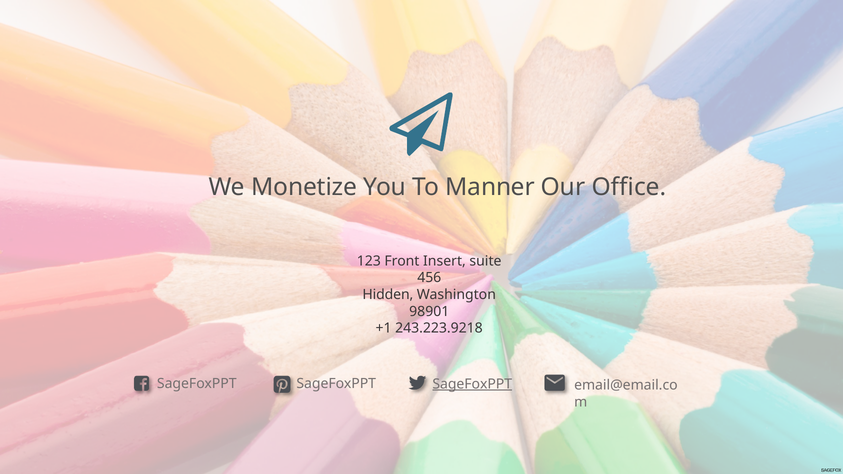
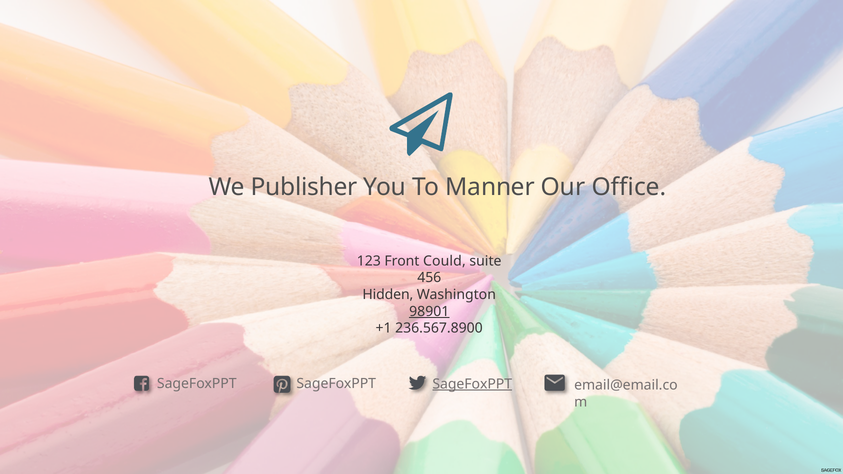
Monetize: Monetize -> Publisher (304, 187)
Insert: Insert -> Could (444, 261)
98901 underline: none -> present (429, 312)
243.223.9218: 243.223.9218 -> 236.567.8900 (439, 328)
